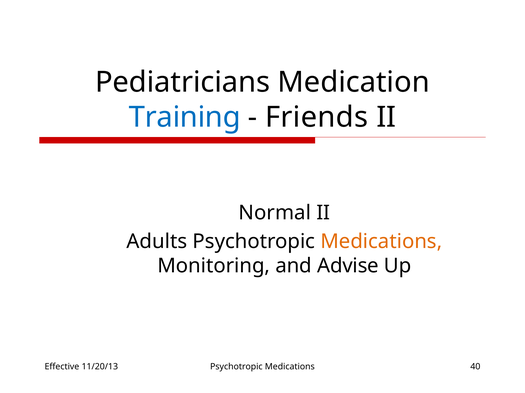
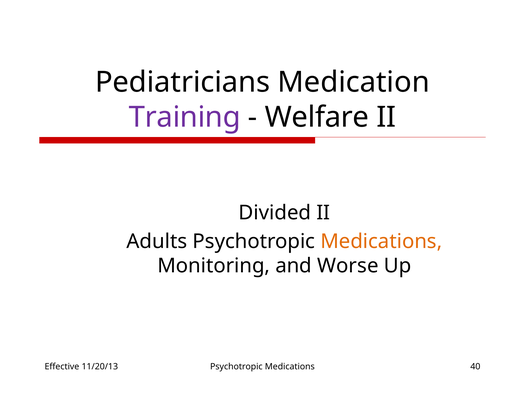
Training colour: blue -> purple (185, 118)
Friends: Friends -> Welfare (317, 118)
Normal: Normal -> Divided (275, 213)
Advise: Advise -> Worse (348, 266)
